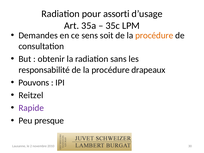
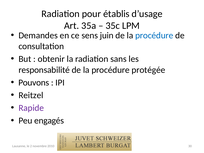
assorti: assorti -> établis (116, 14)
soit: soit -> juin (107, 35)
procédure colour: orange -> blue (154, 35)
drapeaux: drapeaux -> protégée (148, 70)
presque: presque -> engagés (49, 121)
